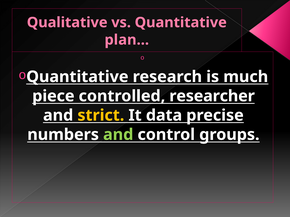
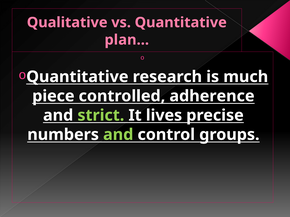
researcher: researcher -> adherence (212, 96)
strict colour: yellow -> light green (101, 116)
data: data -> lives (164, 116)
